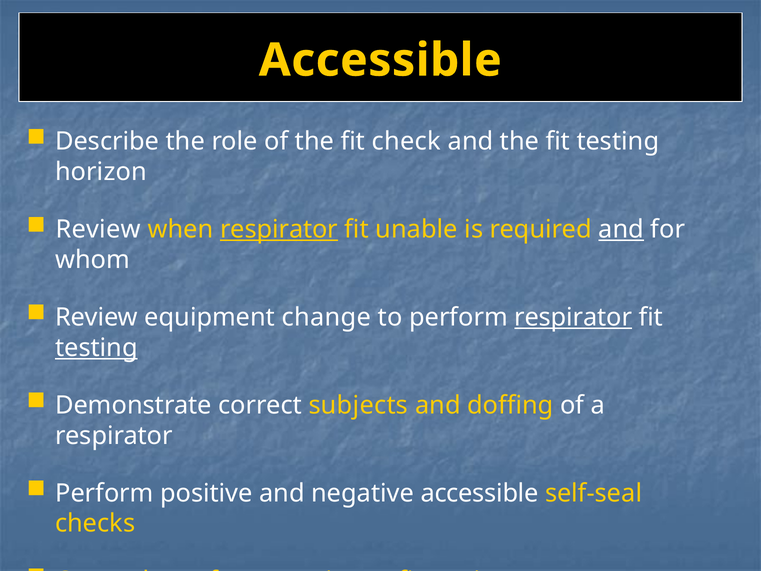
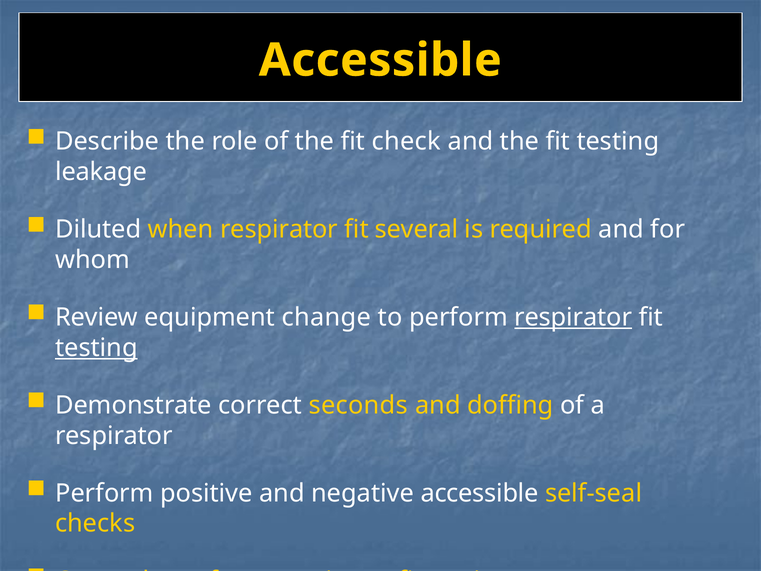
horizon: horizon -> leakage (101, 172)
Review: Review -> Diluted (98, 229)
respirator underline: present -> none (279, 229)
unable: unable -> several (417, 229)
and underline: present -> none (621, 229)
subjects: subjects -> seconds (358, 405)
